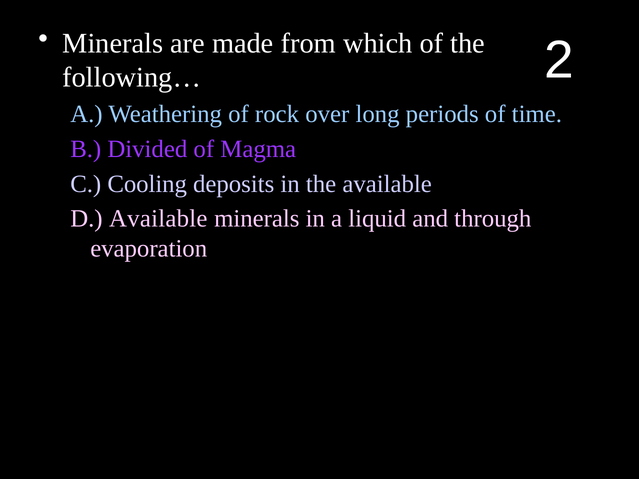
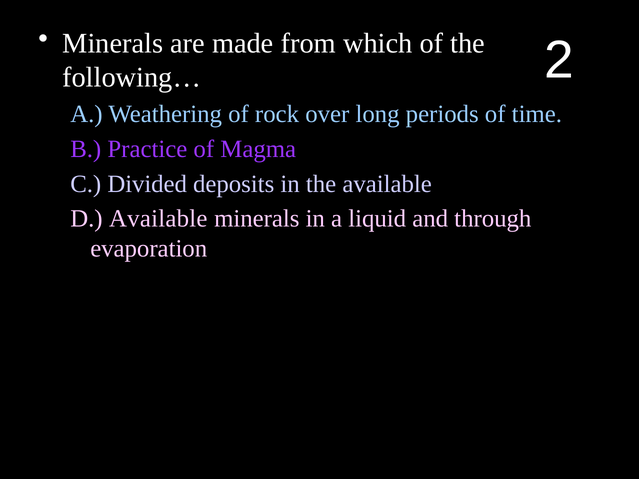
Divided: Divided -> Practice (147, 149)
Cooling: Cooling -> Divided (147, 184)
